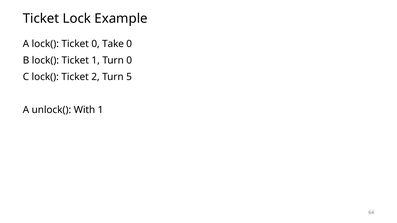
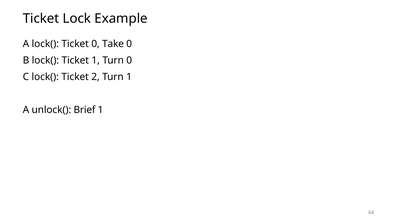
Turn 5: 5 -> 1 (129, 77)
With: With -> Brief (84, 110)
